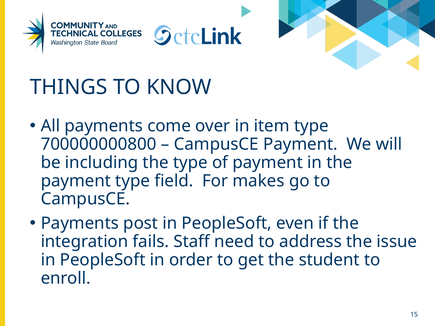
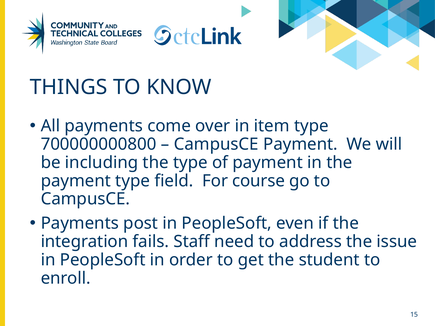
makes: makes -> course (259, 181)
